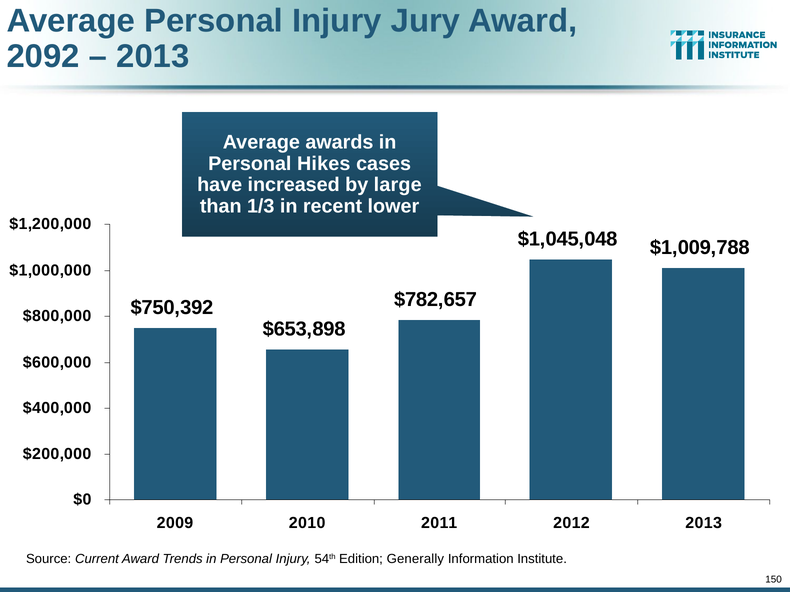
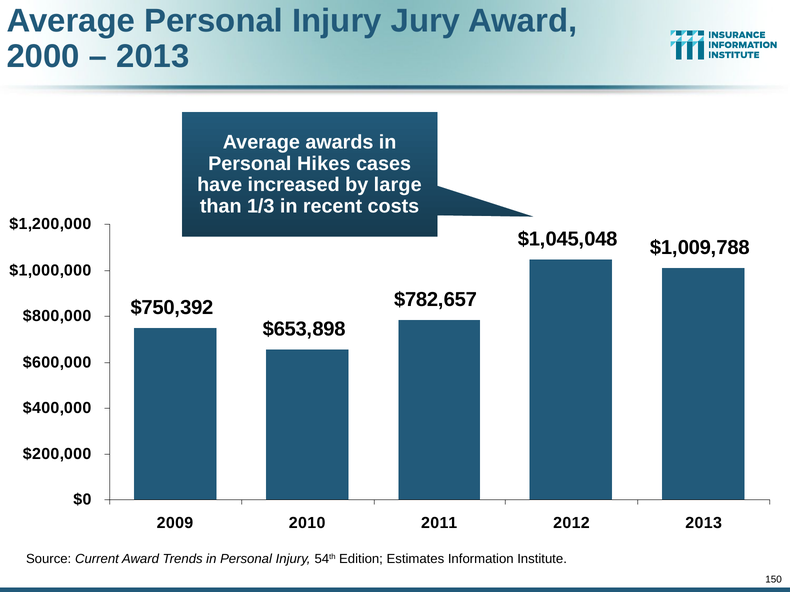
2092: 2092 -> 2000 (43, 56)
lower: lower -> costs (393, 206)
Generally: Generally -> Estimates (415, 559)
